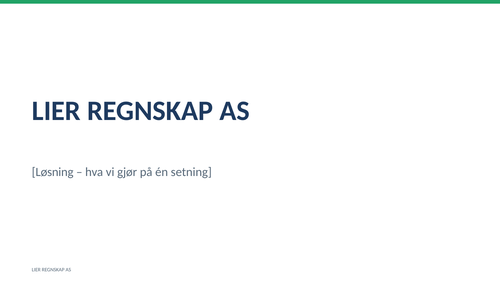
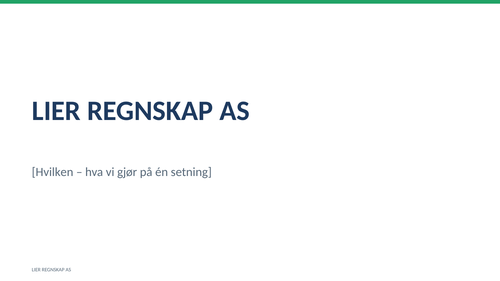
Løsning: Løsning -> Hvilken (53, 172)
